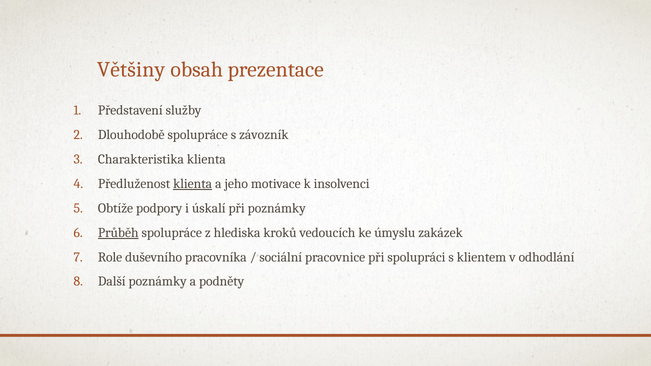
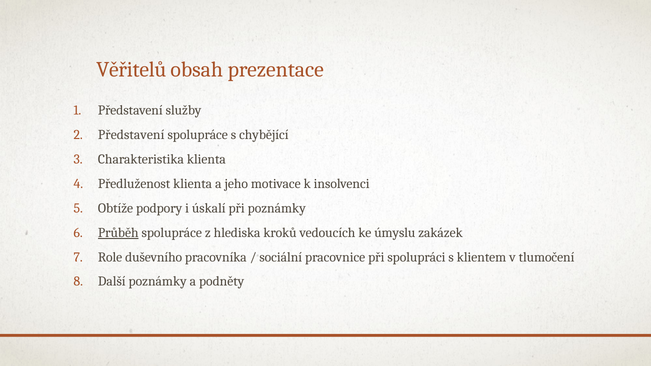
Většiny: Většiny -> Věřitelů (131, 69)
Dlouhodobě: Dlouhodobě -> Představení (131, 135)
závozník: závozník -> chybějící (264, 135)
klienta underline: present -> none (193, 184)
odhodlání: odhodlání -> tlumočení (547, 257)
